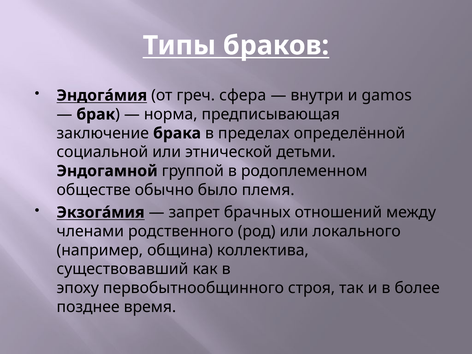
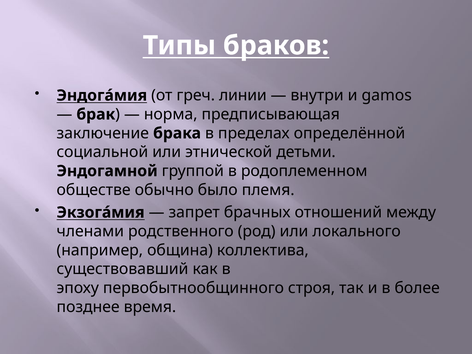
сфера: сфера -> линии (243, 95)
